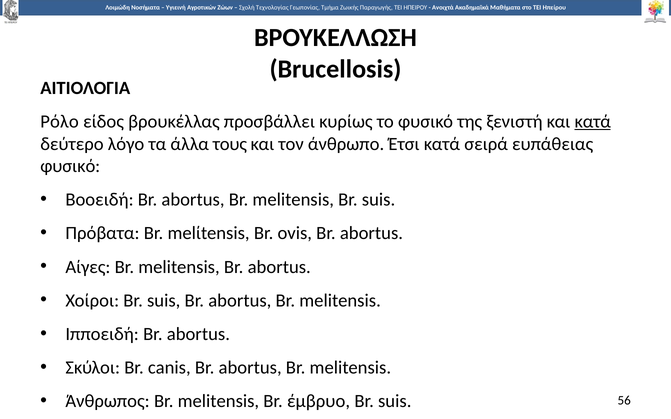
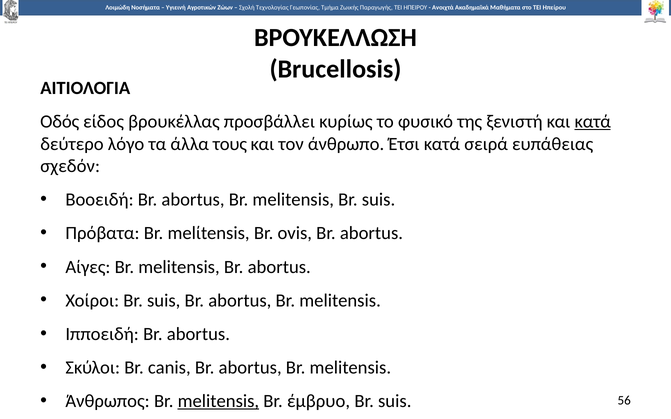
Ρόλο: Ρόλο -> Οδός (60, 122)
φυσικό: φυσικό -> σχεδόν (70, 166)
melitensis underline: none -> present (218, 401)
